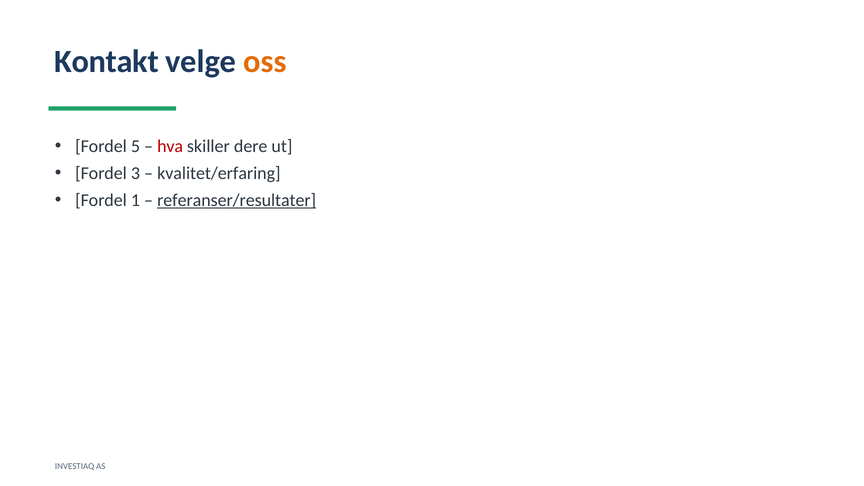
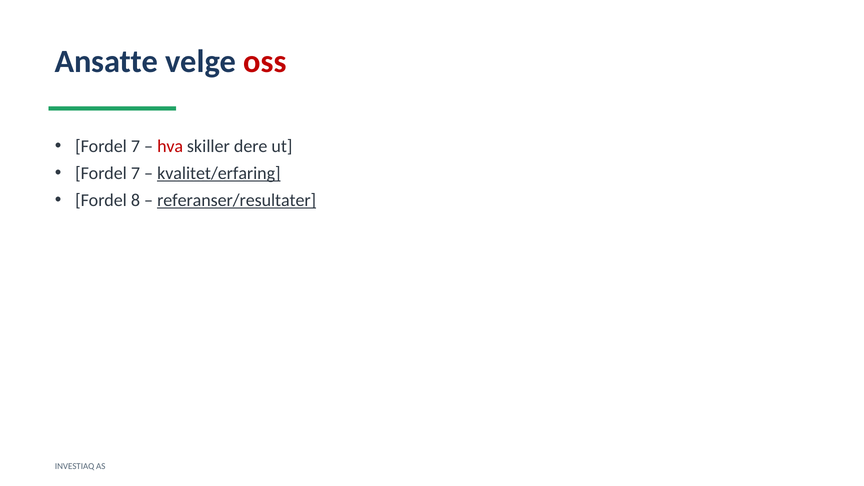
Kontakt: Kontakt -> Ansatte (107, 62)
oss colour: orange -> red (265, 62)
5: 5 -> 7 (135, 146)
3: 3 -> 7 (135, 173)
kvalitet/erfaring underline: none -> present (219, 173)
1: 1 -> 8 (135, 200)
